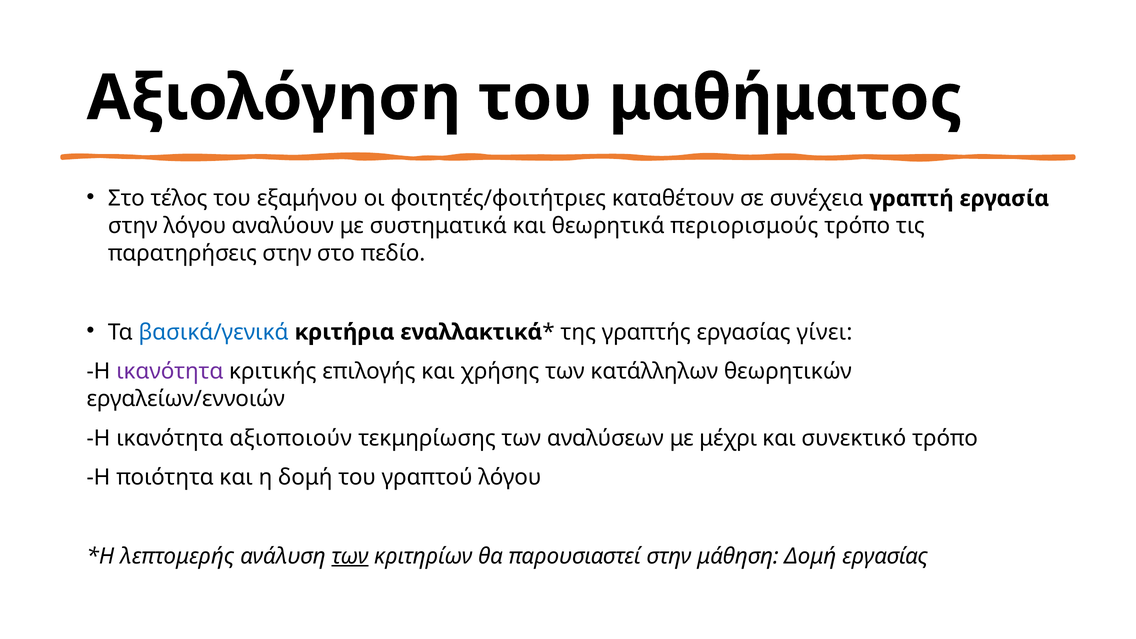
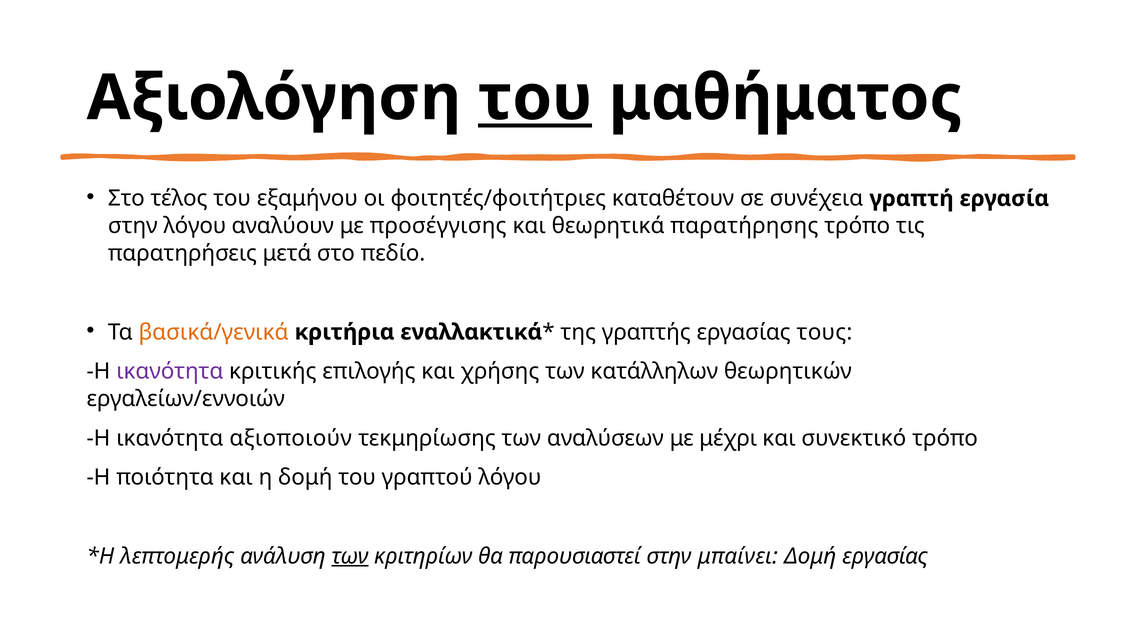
του underline: none -> present (535, 98)
συστηματικά: συστηματικά -> προσέγγισης (438, 226)
περιορισμούς: περιορισμούς -> παρατήρησης (744, 226)
παρατηρήσεις στην: στην -> μετά (287, 254)
βασικά/γενικά colour: blue -> orange (214, 332)
γίνει: γίνει -> τους (825, 332)
μάθηση: μάθηση -> μπαίνει (738, 556)
